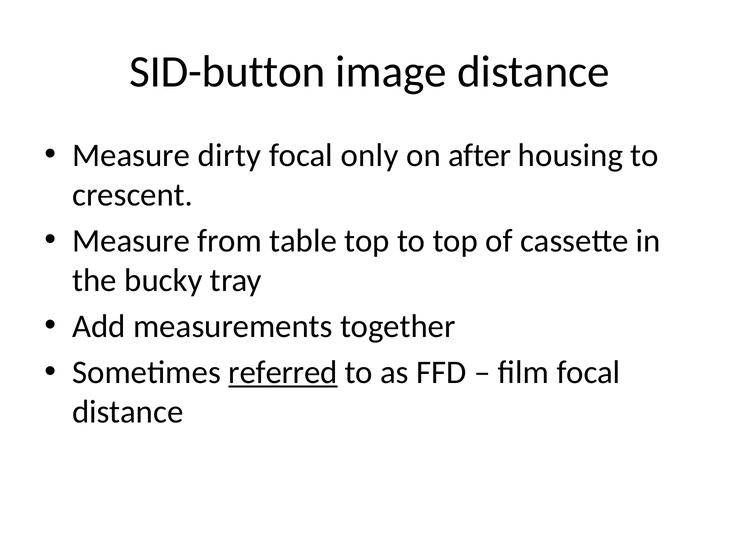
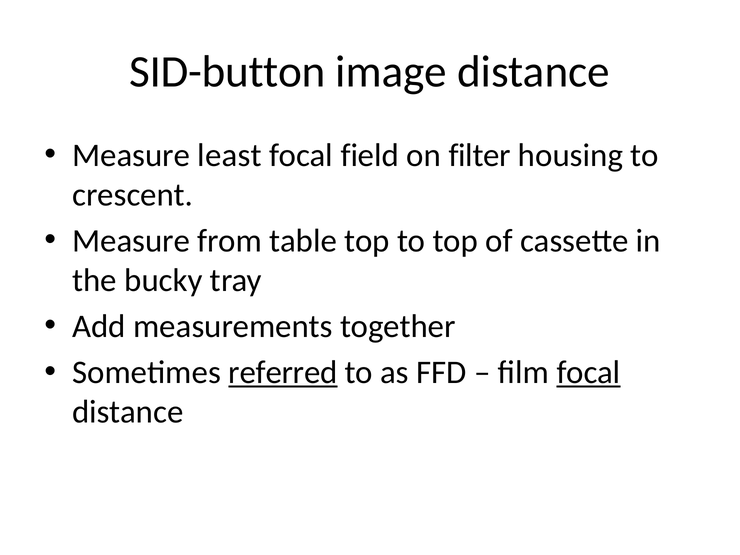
dirty: dirty -> least (230, 155)
only: only -> field (370, 155)
after: after -> filter (480, 155)
focal underline: none -> present (589, 372)
